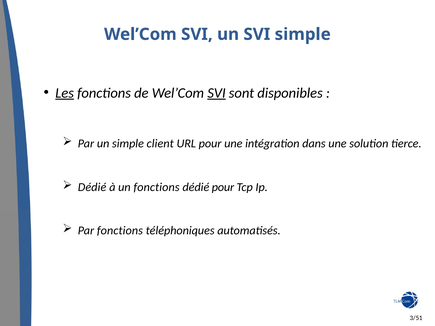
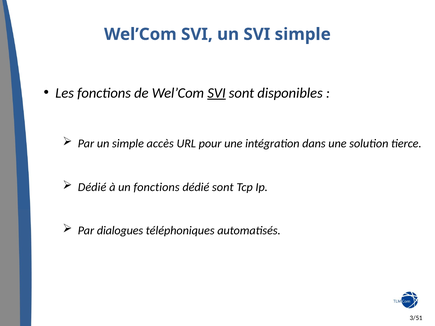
Les underline: present -> none (65, 93)
client: client -> accès (160, 144)
dédié pour: pour -> sont (223, 187)
Par fonctions: fonctions -> dialogues (120, 231)
